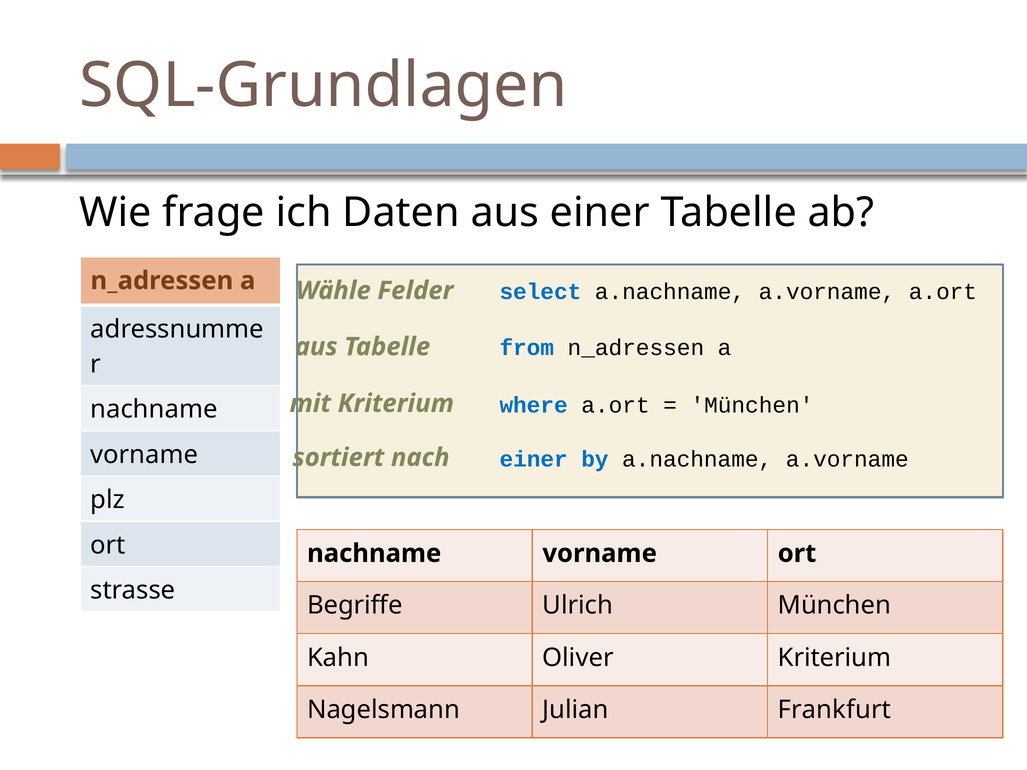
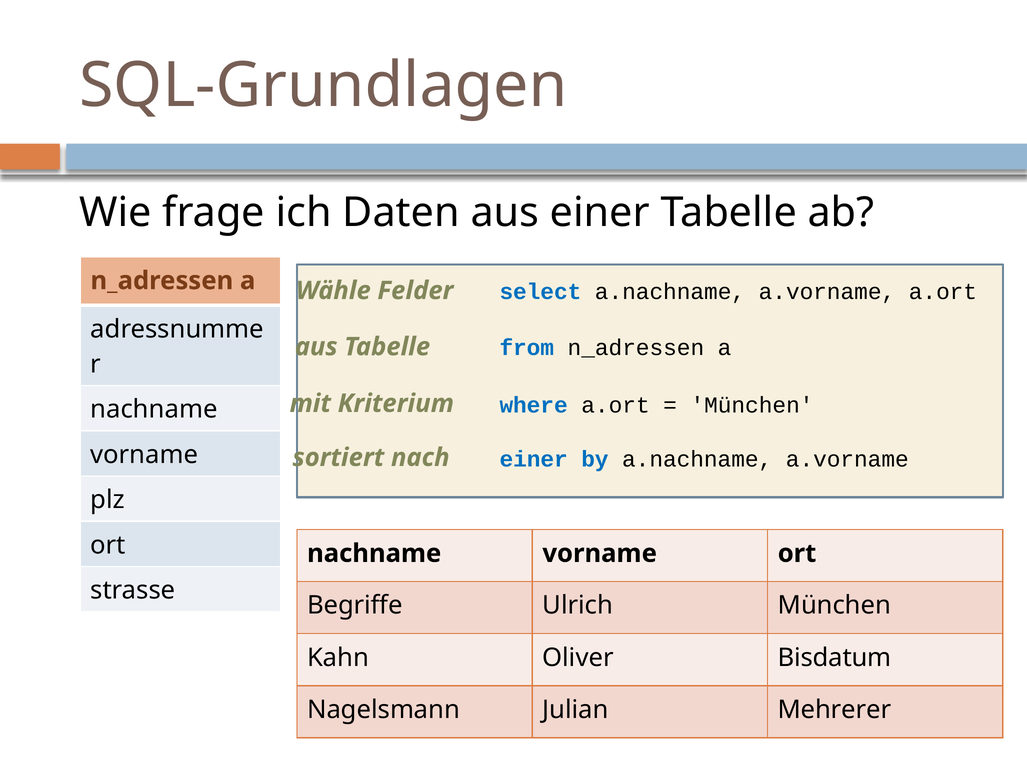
Kriterium: Kriterium -> Bisdatum (835, 658)
Frankfurt: Frankfurt -> Mehrerer (834, 710)
